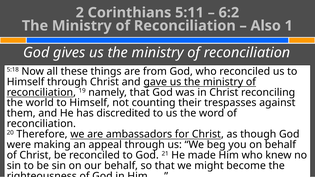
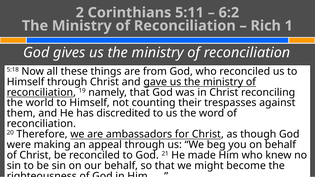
Also: Also -> Rich (266, 26)
